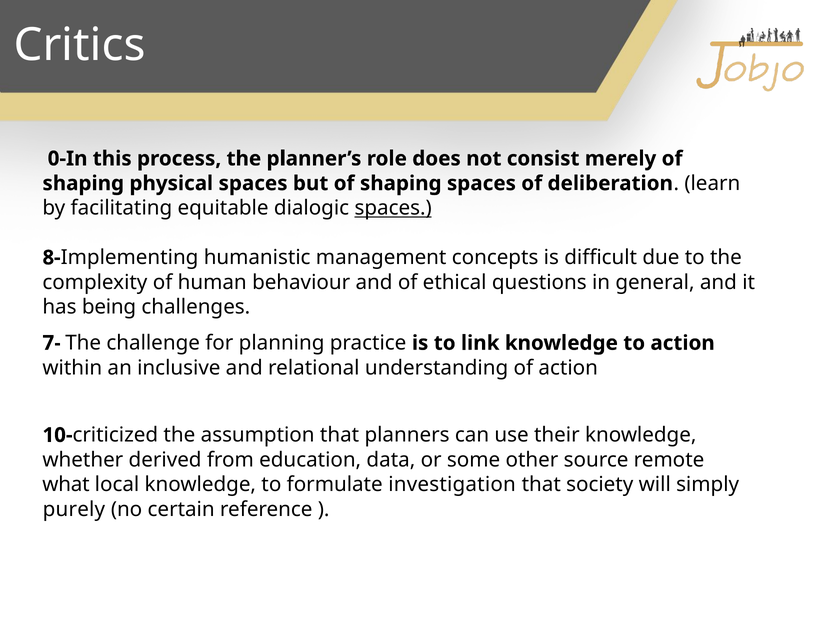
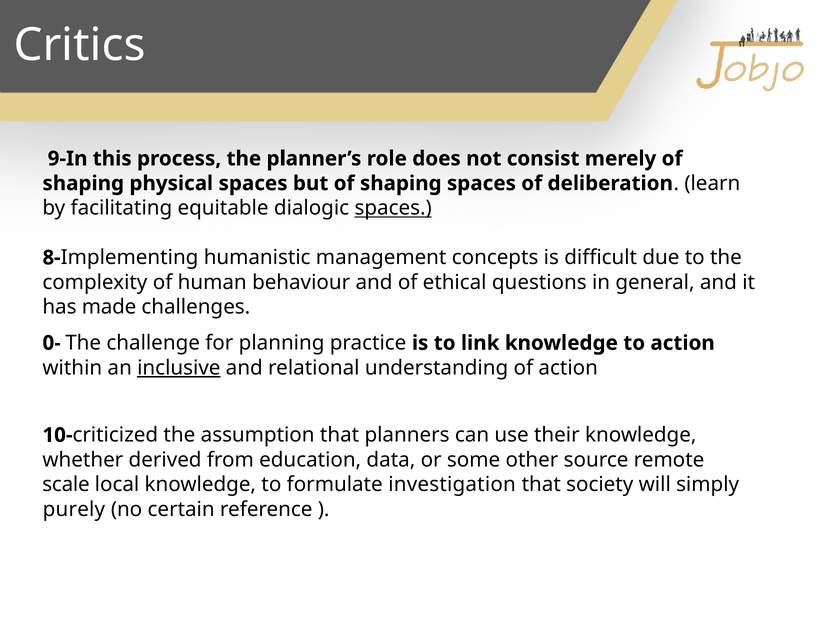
0-In: 0-In -> 9-In (68, 159)
being: being -> made (109, 307)
7-: 7- -> 0- (52, 343)
inclusive underline: none -> present (179, 368)
what: what -> scale (66, 484)
